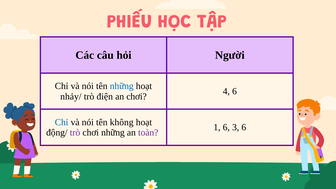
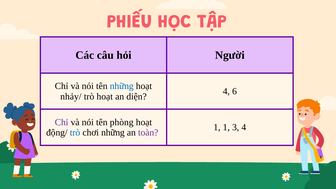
trò điện: điện -> hoạt (105, 96)
an chơi: chơi -> diện (137, 96)
Chỉ colour: blue -> purple (62, 122)
không: không -> phòng (122, 122)
1 6: 6 -> 1 (226, 127)
3 6: 6 -> 4 (244, 127)
trò colour: purple -> blue (75, 133)
